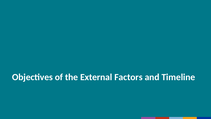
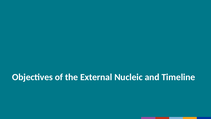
Factors: Factors -> Nucleic (128, 77)
